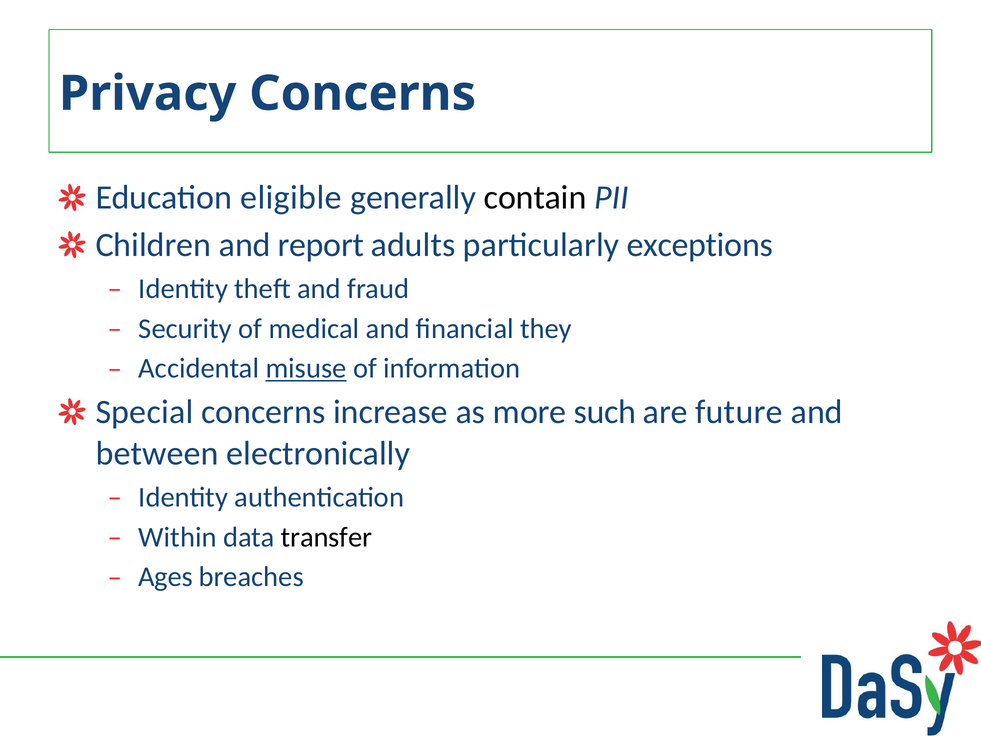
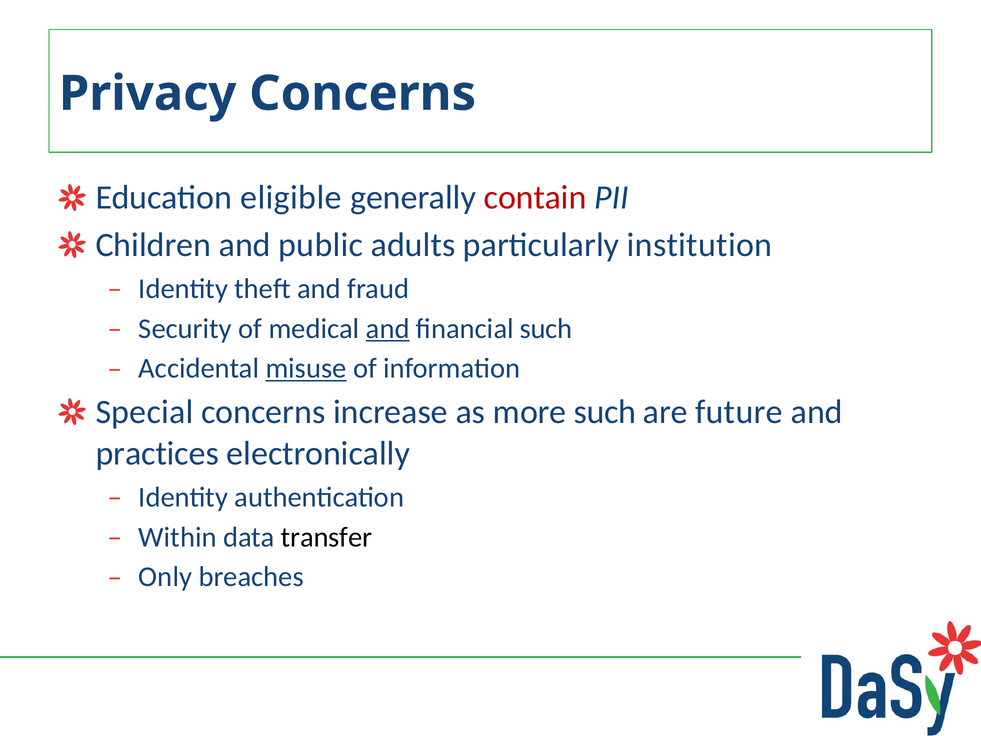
contain colour: black -> red (535, 198)
report: report -> public (321, 245)
exceptions: exceptions -> institution (700, 245)
and underline: none -> present (388, 328)
financial they: they -> such (546, 328)
between: between -> practices (157, 453)
Ages: Ages -> Only (165, 577)
